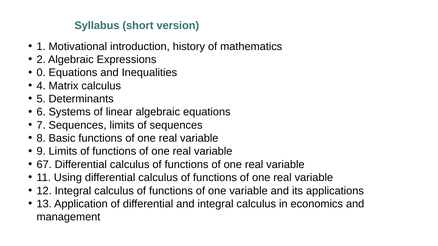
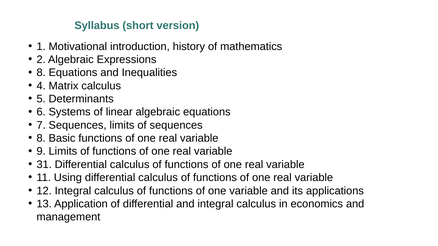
0: 0 -> 8 (41, 73)
67: 67 -> 31 (44, 165)
